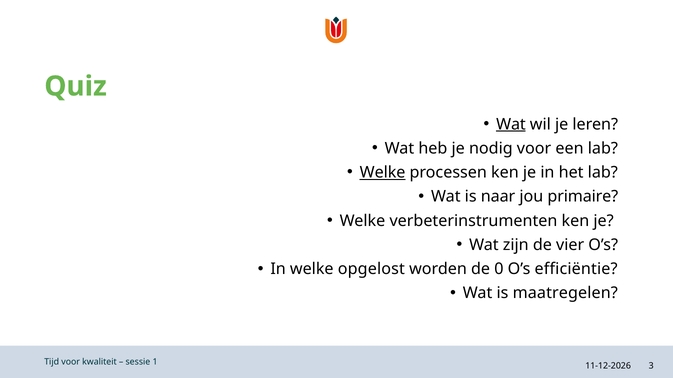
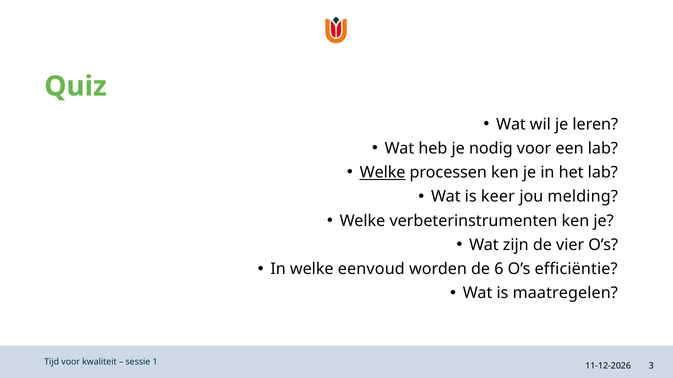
Wat underline: present -> none (511, 124)
naar: naar -> keer (498, 197)
primaire: primaire -> melding (583, 197)
opgelost: opgelost -> eenvoud (371, 269)
0: 0 -> 6 (499, 269)
